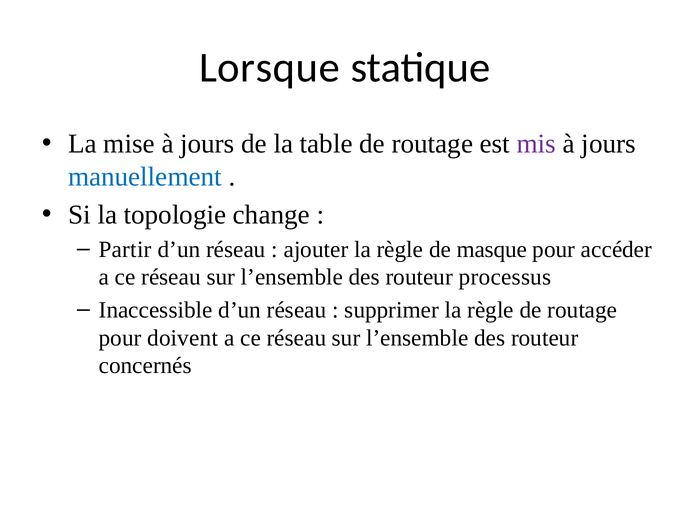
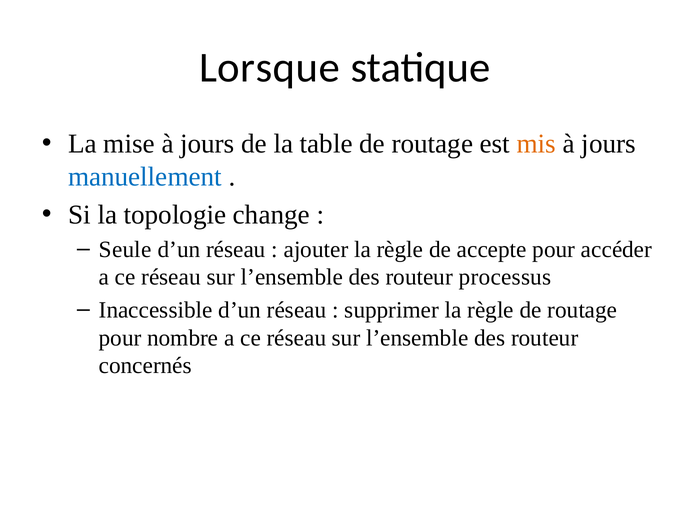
mis colour: purple -> orange (536, 144)
Partir: Partir -> Seule (125, 249)
masque: masque -> accepte (492, 249)
doivent: doivent -> nombre (183, 338)
